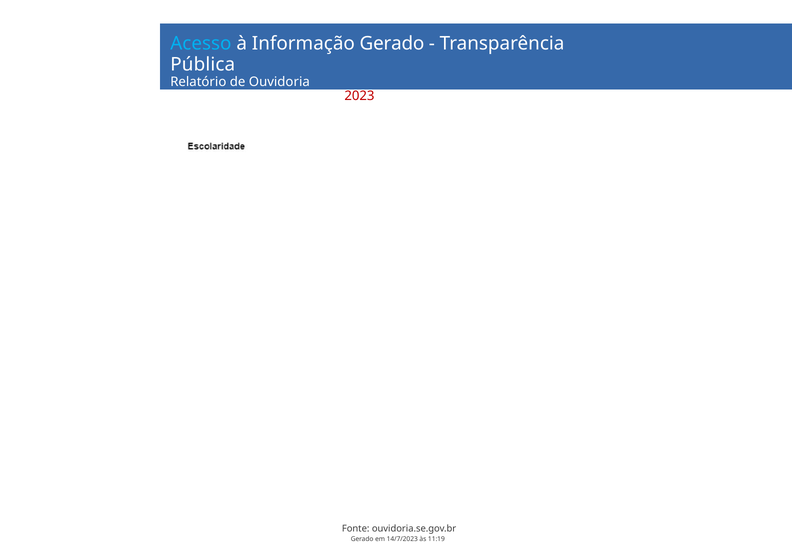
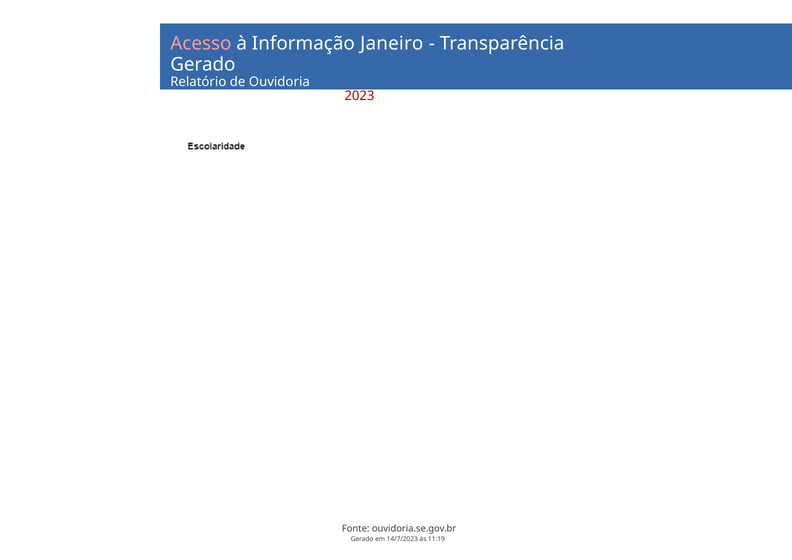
Acesso colour: light blue -> pink (201, 44)
Informação Gerado: Gerado -> Janeiro (392, 44)
Pública: Pública -> Gerado (203, 65)
